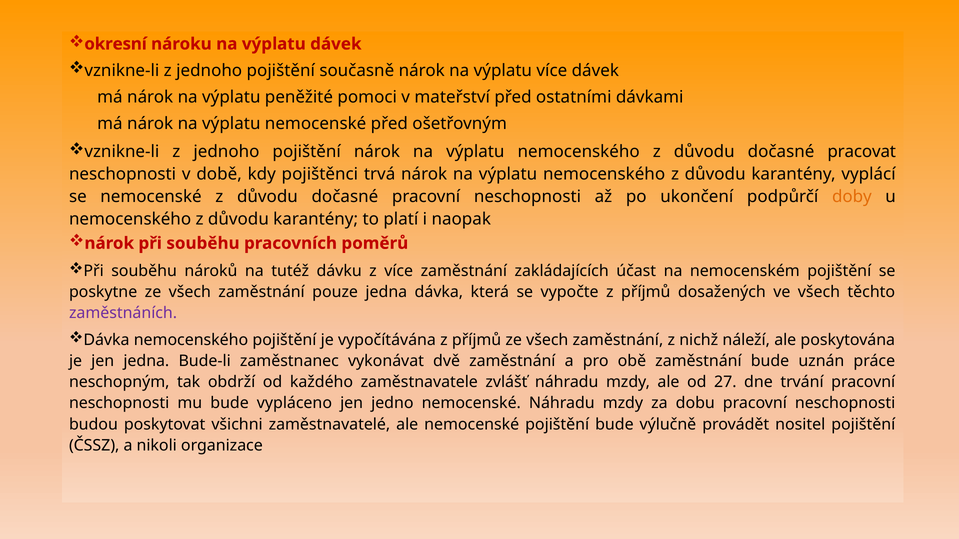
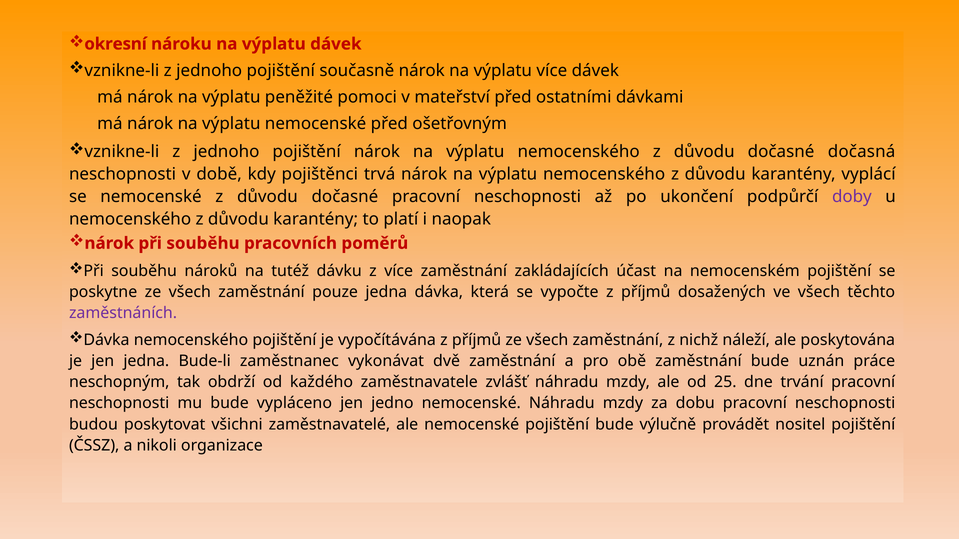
pracovat: pracovat -> dočasná (862, 152)
doby colour: orange -> purple (852, 197)
27: 27 -> 25 (725, 382)
